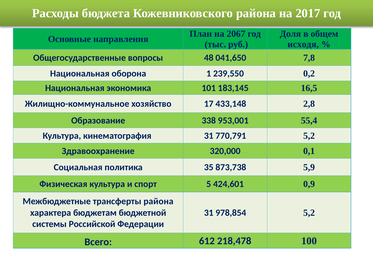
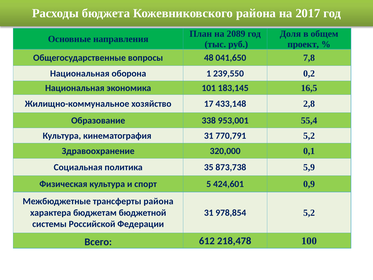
2067: 2067 -> 2089 (236, 34)
исходя: исходя -> проект (303, 44)
